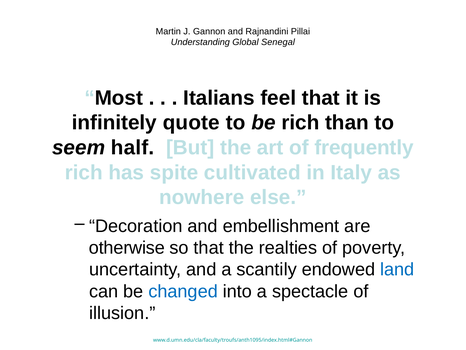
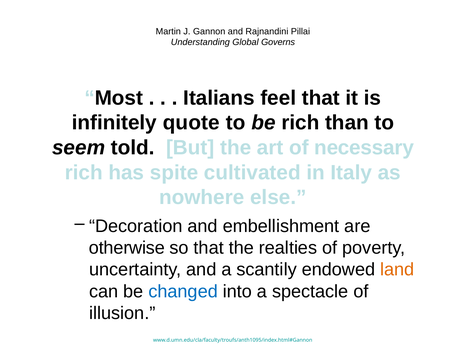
Senegal: Senegal -> Governs (278, 42)
half: half -> told (133, 147)
frequently: frequently -> necessary (364, 147)
land colour: blue -> orange (397, 269)
